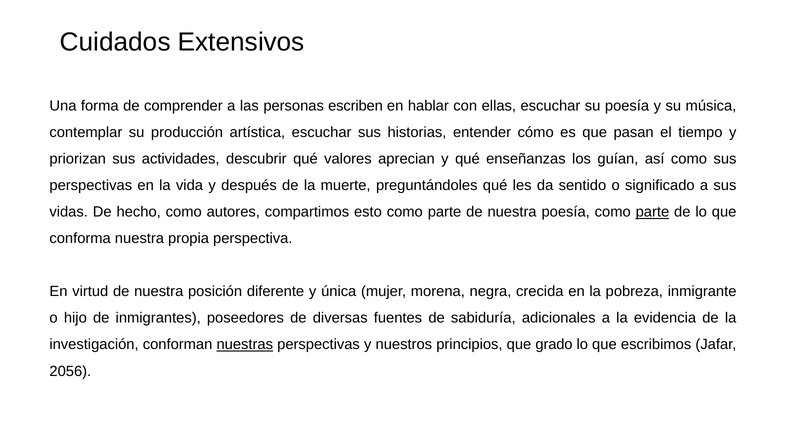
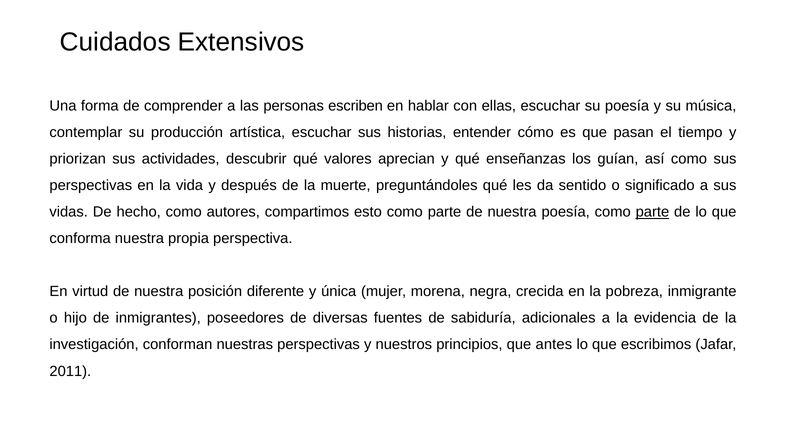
nuestras underline: present -> none (245, 345)
grado: grado -> antes (554, 345)
2056: 2056 -> 2011 (70, 371)
